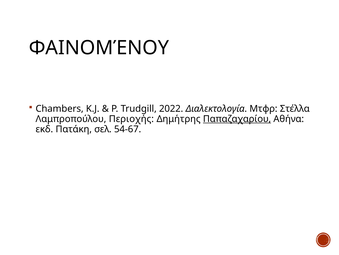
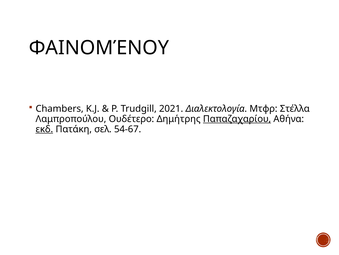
2022: 2022 -> 2021 (171, 108)
Περιοχής: Περιοχής -> Ουδέτερο (131, 119)
εκδ underline: none -> present (44, 129)
